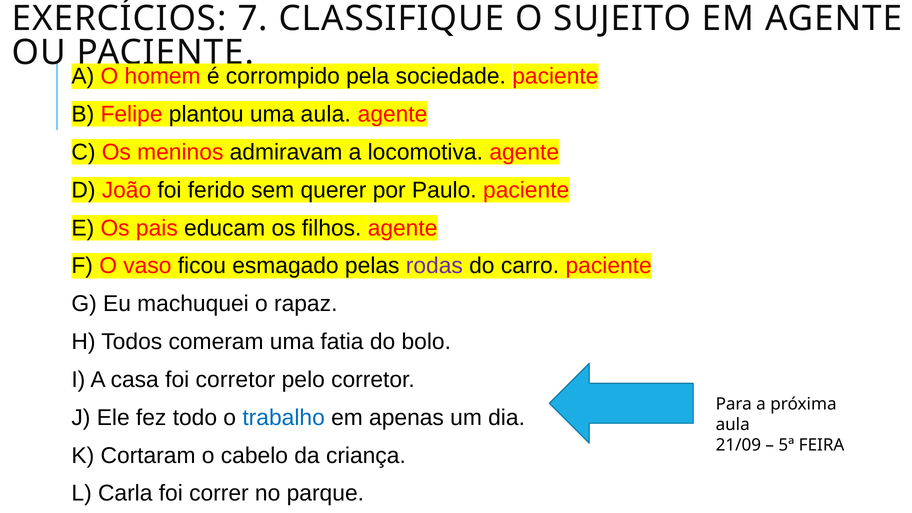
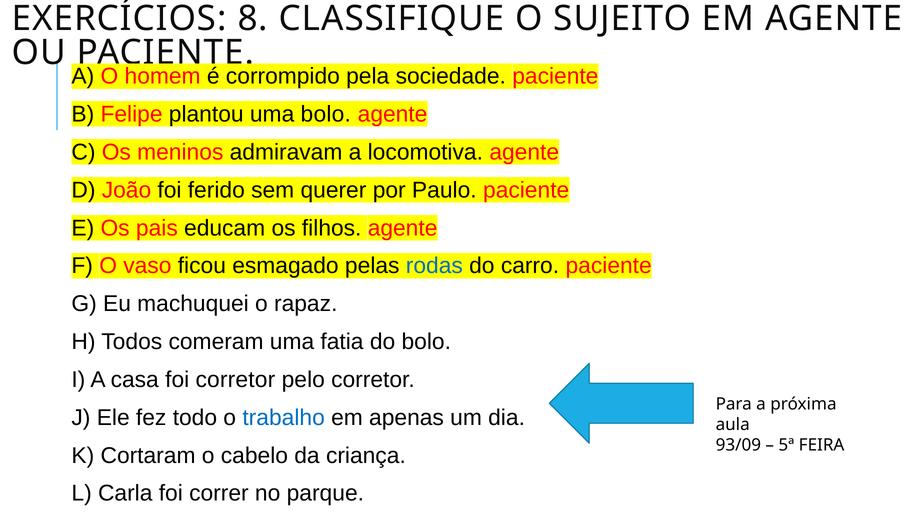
7: 7 -> 8 (253, 19)
uma aula: aula -> bolo (326, 114)
rodas colour: purple -> blue (434, 266)
21/09: 21/09 -> 93/09 (738, 445)
